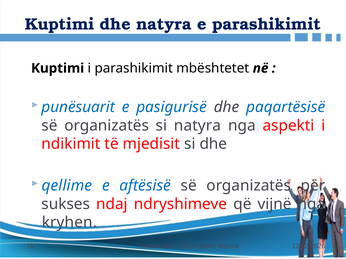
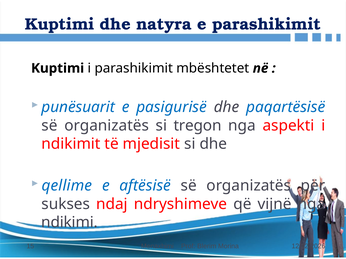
si natyra: natyra -> tregon (198, 126)
kryhen: kryhen -> ndikimi (69, 223)
